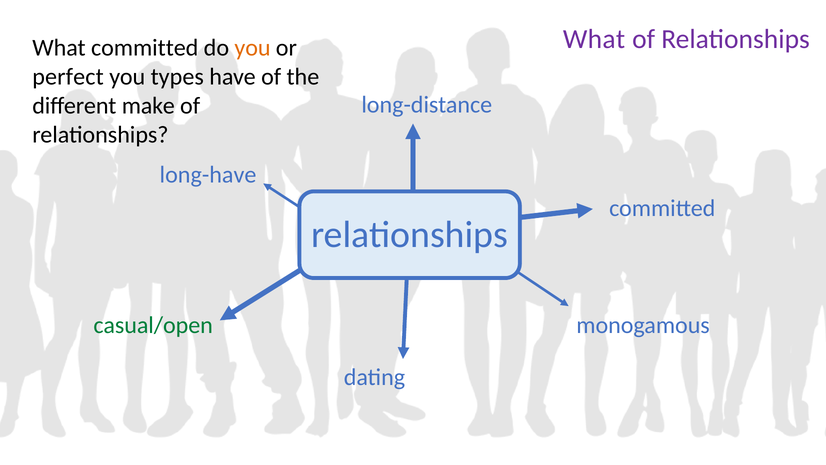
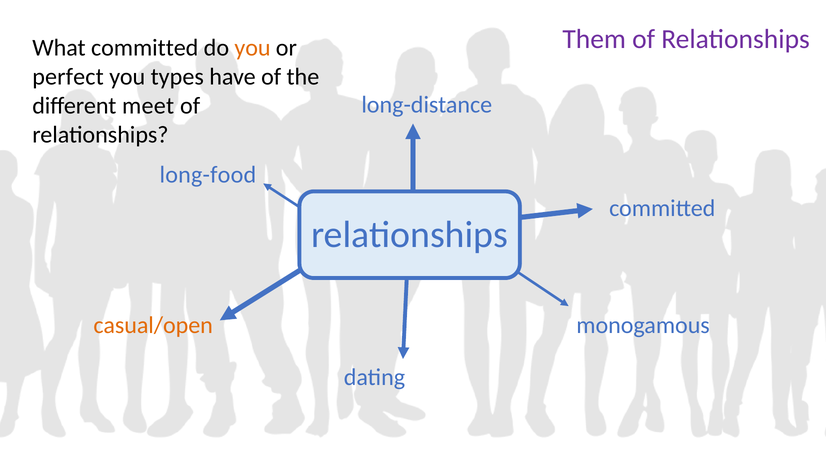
What: What -> Them (594, 39)
make: make -> meet (148, 106)
long-have: long-have -> long-food (208, 175)
casual/open colour: green -> orange (153, 325)
